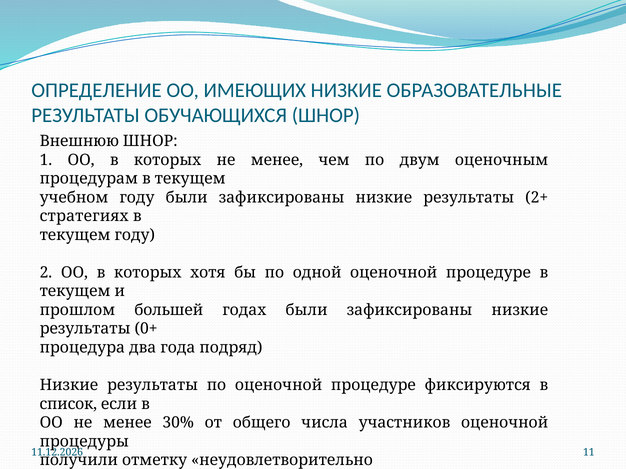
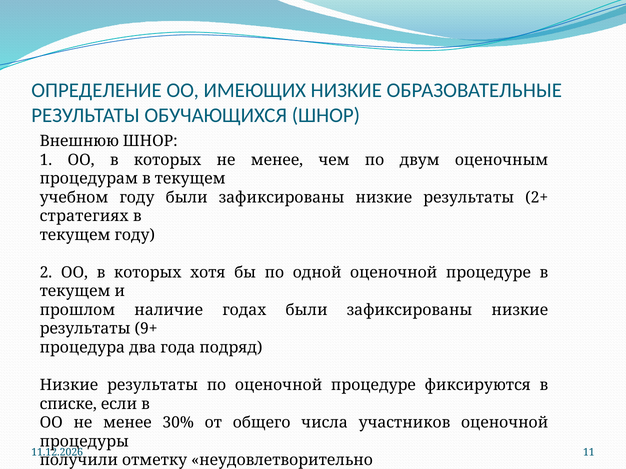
большей: большей -> наличие (169, 310)
0+: 0+ -> 9+ (146, 329)
список: список -> списке (68, 404)
